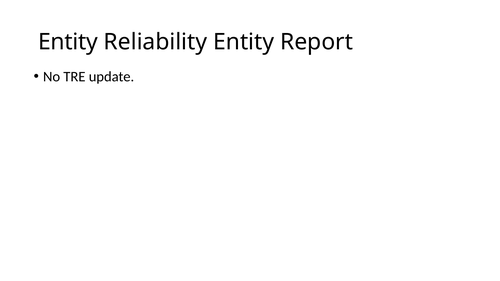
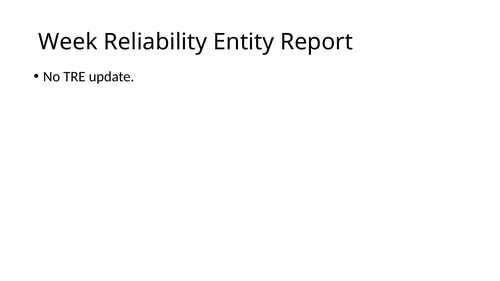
Entity: Entity -> Week (68, 42)
